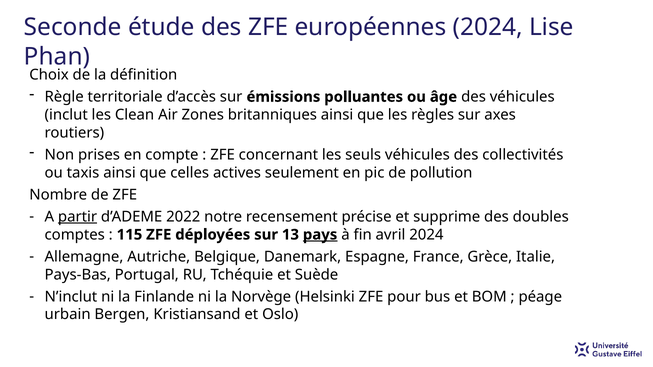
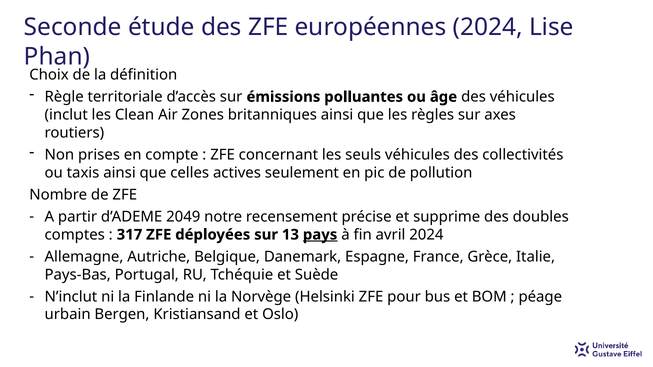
partir underline: present -> none (78, 217)
2022: 2022 -> 2049 (183, 217)
115: 115 -> 317 (130, 235)
